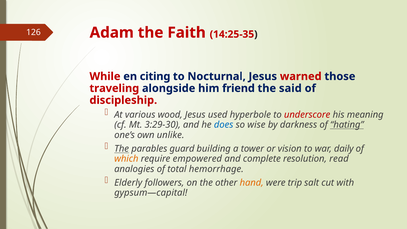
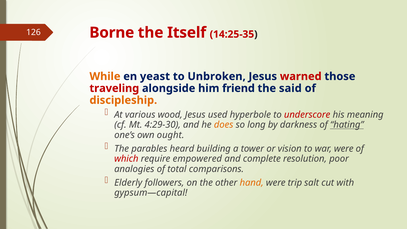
Adam: Adam -> Borne (112, 33)
Faith: Faith -> Itself (187, 33)
While colour: red -> orange (105, 76)
citing: citing -> yeast (155, 76)
Nocturnal: Nocturnal -> Unbroken (217, 76)
discipleship colour: red -> orange (123, 100)
3:29-30: 3:29-30 -> 4:29-30 (163, 125)
does colour: blue -> orange (224, 125)
wise: wise -> long (257, 125)
unlike: unlike -> ought (171, 135)
The underline: present -> none (122, 149)
guard: guard -> heard (182, 149)
war daily: daily -> were (344, 149)
which colour: orange -> red (126, 159)
read: read -> poor (339, 159)
hemorrhage: hemorrhage -> comparisons (216, 169)
